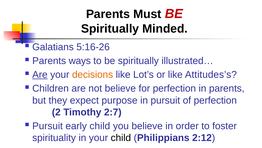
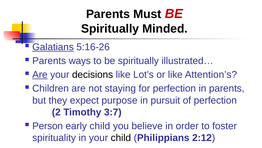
Galatians underline: none -> present (53, 47)
decisions colour: orange -> black (93, 74)
Attitudes’s: Attitudes’s -> Attention’s (211, 74)
not believe: believe -> staying (120, 88)
2:7: 2:7 -> 3:7 (113, 112)
Pursuit: Pursuit -> Person (48, 125)
